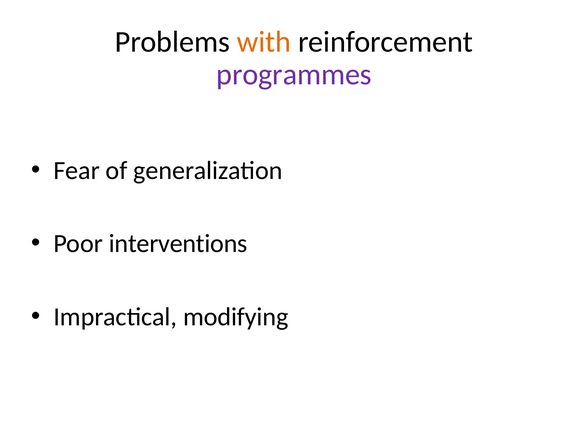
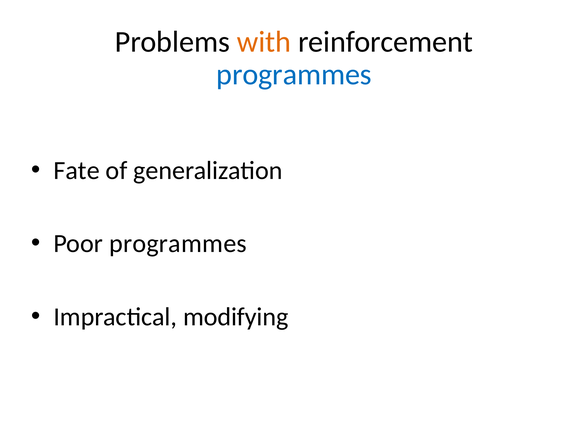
programmes colour: purple -> blue (294, 75)
Fear: Fear -> Fate (77, 170)
Poor interventions: interventions -> programmes (178, 244)
